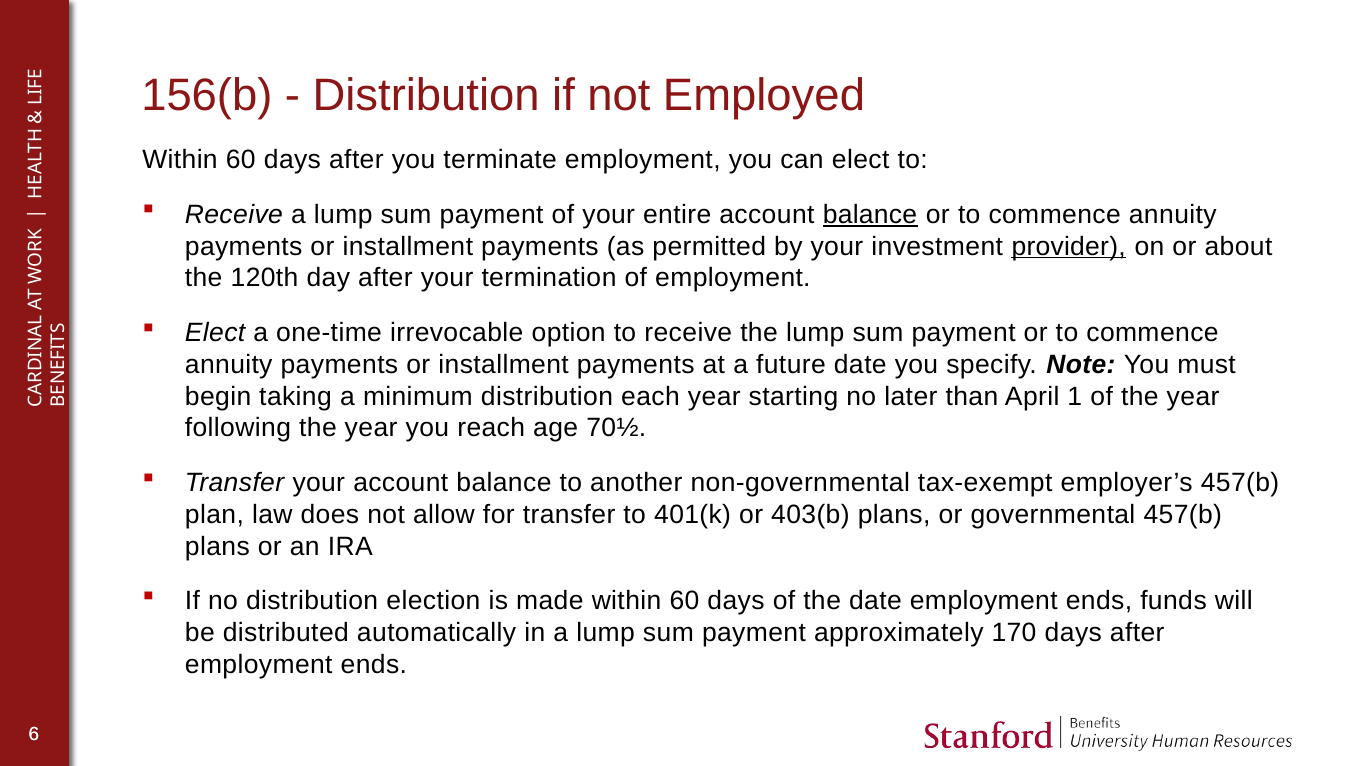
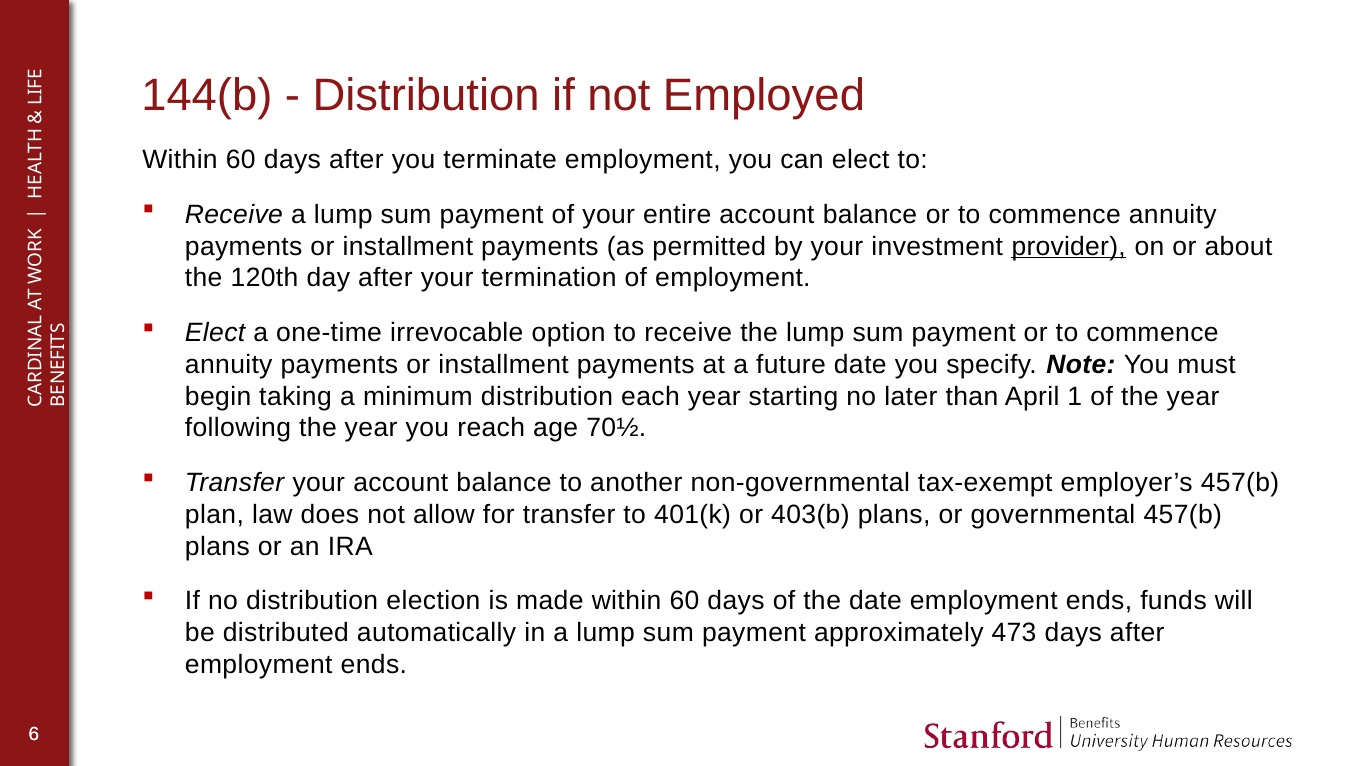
156(b: 156(b -> 144(b (207, 95)
balance underline: present -> none (870, 214)
170: 170 -> 473 (1014, 633)
